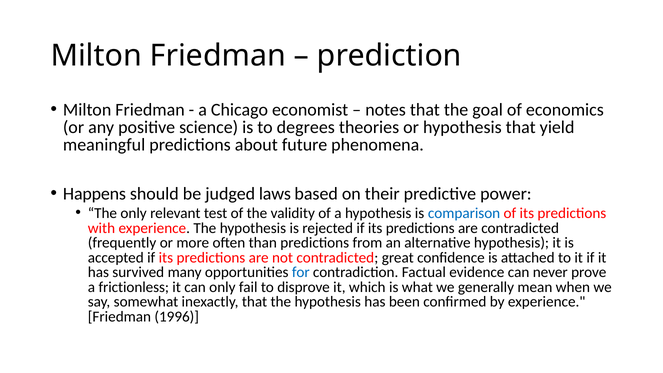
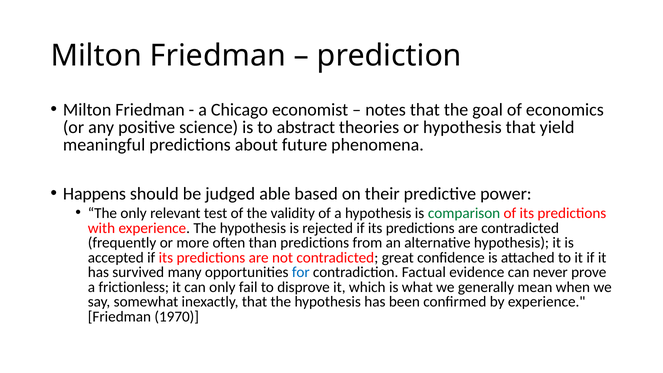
degrees: degrees -> abstract (306, 127)
laws: laws -> able (275, 194)
comparison colour: blue -> green (464, 213)
1996: 1996 -> 1970 (177, 317)
